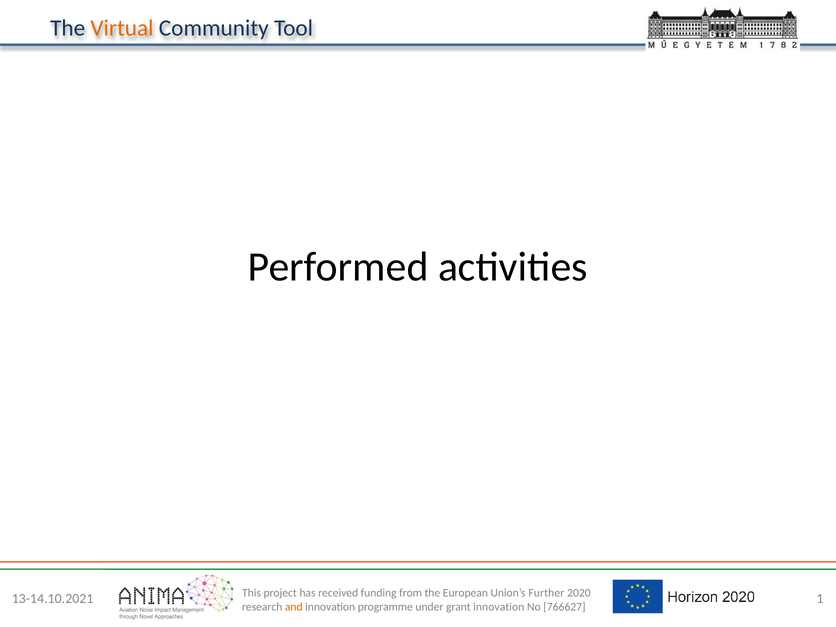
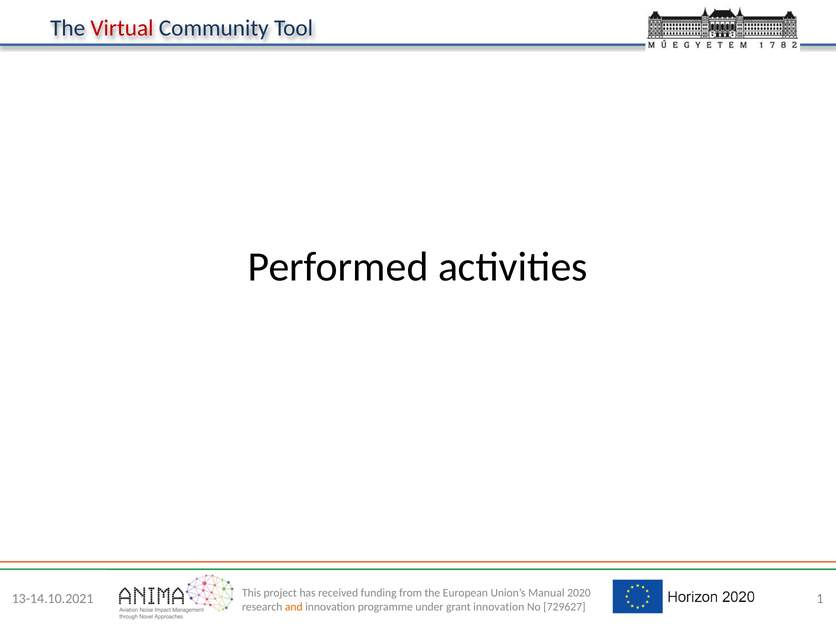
Virtual colour: orange -> red (122, 28)
Further: Further -> Manual (546, 593)
766627: 766627 -> 729627 (564, 607)
